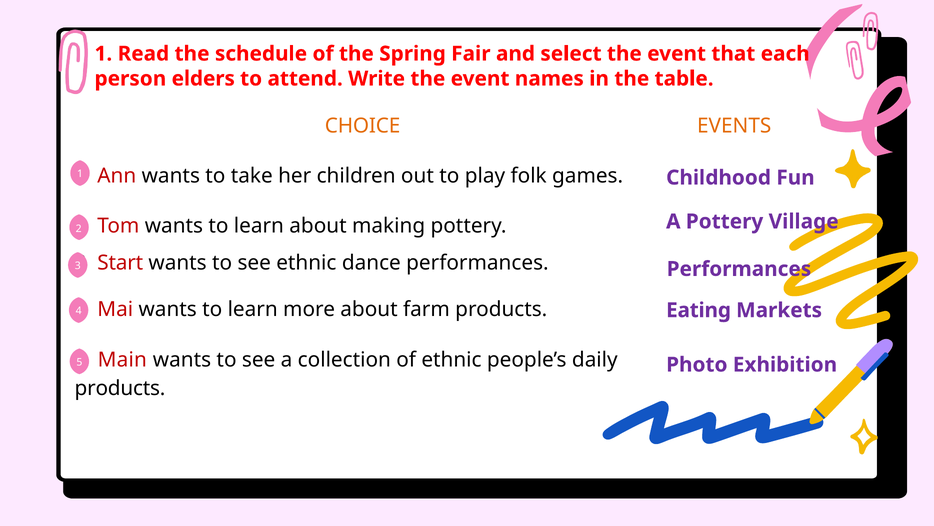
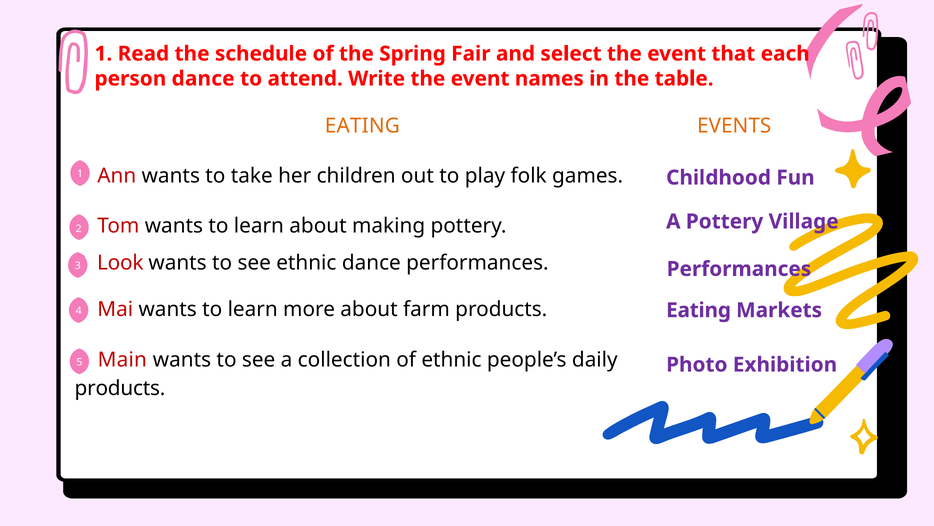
person elders: elders -> dance (203, 79)
CHOICE: CHOICE -> EATING (362, 126)
Start: Start -> Look (120, 263)
